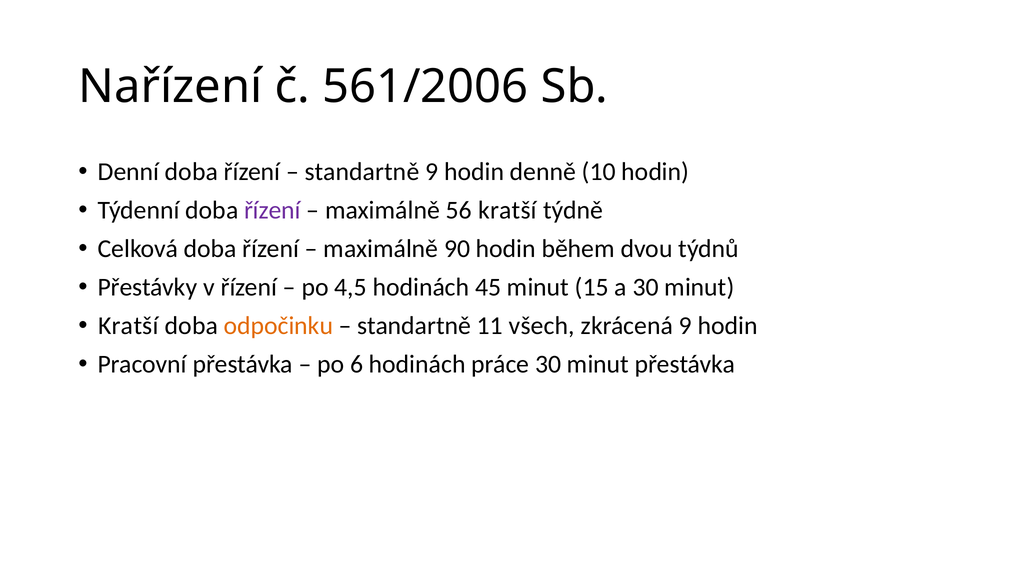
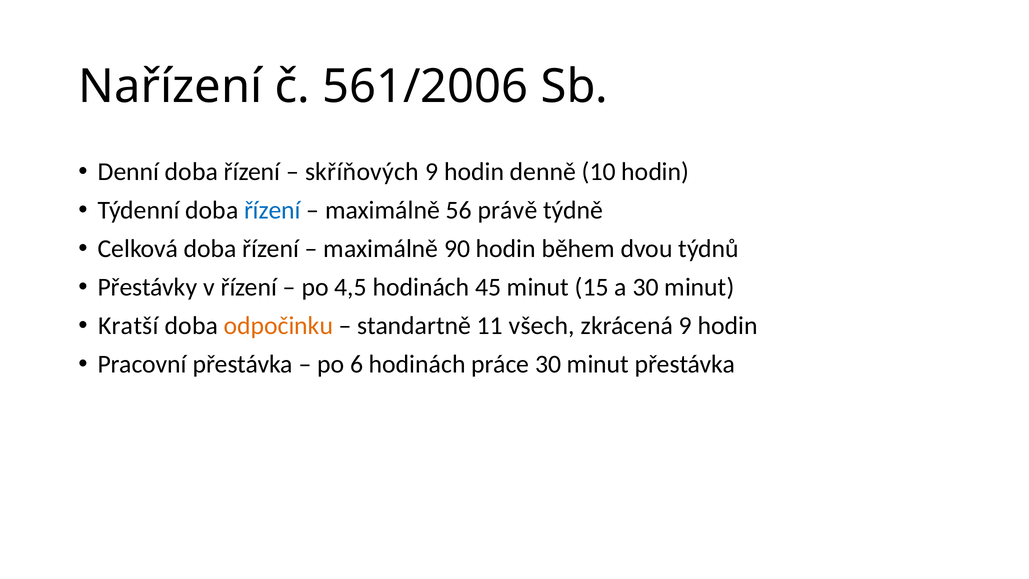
standartně: standartně -> skříňových (362, 172)
řízení colour: purple -> blue (272, 210)
56 kratší: kratší -> právě (508, 210)
